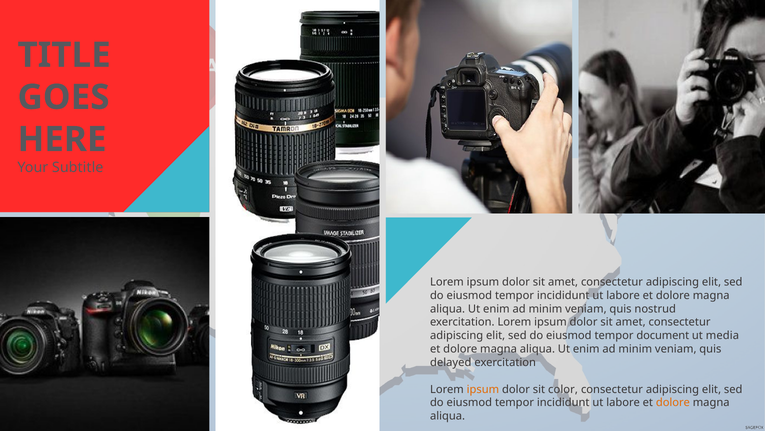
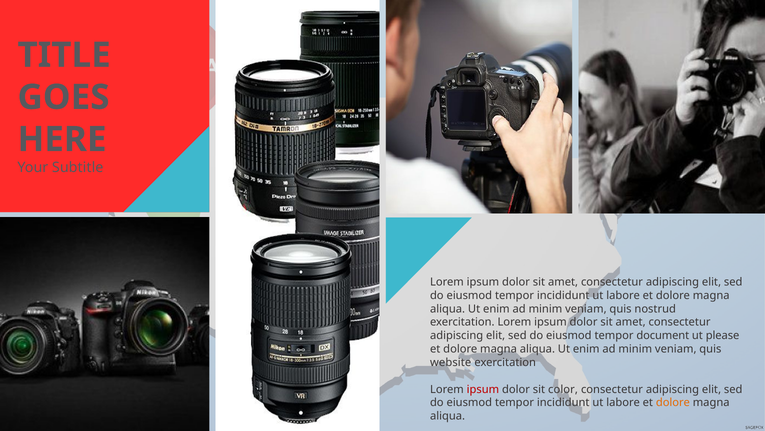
media: media -> please (723, 335)
delayed: delayed -> website (451, 362)
ipsum colour: orange -> red (483, 389)
